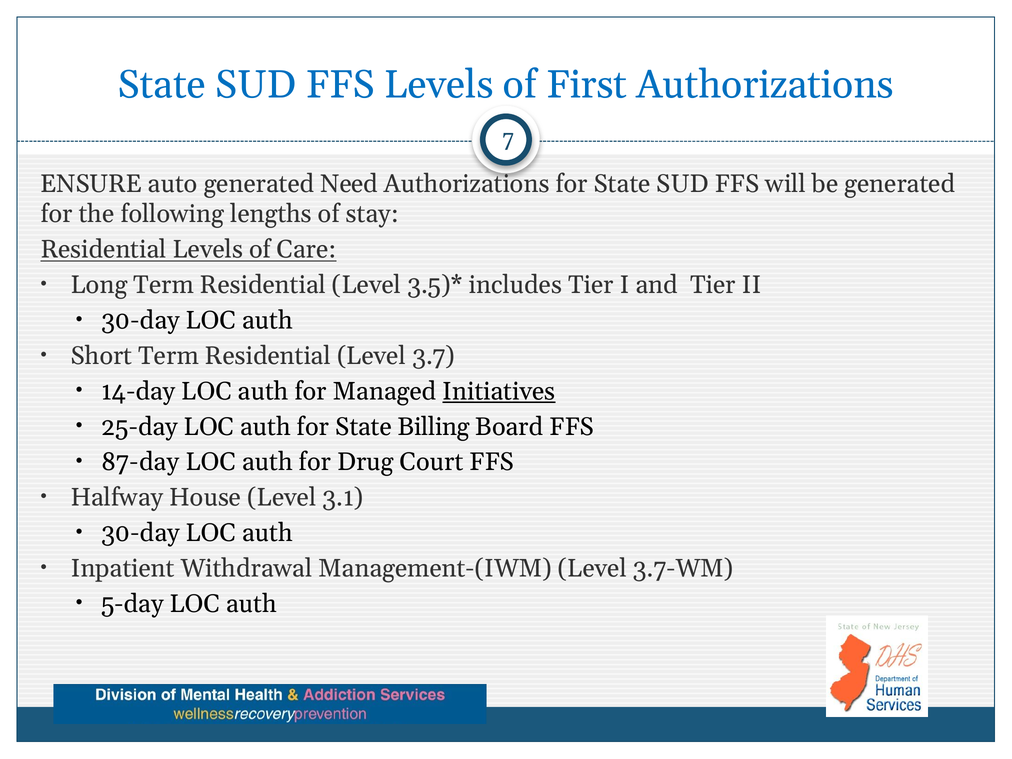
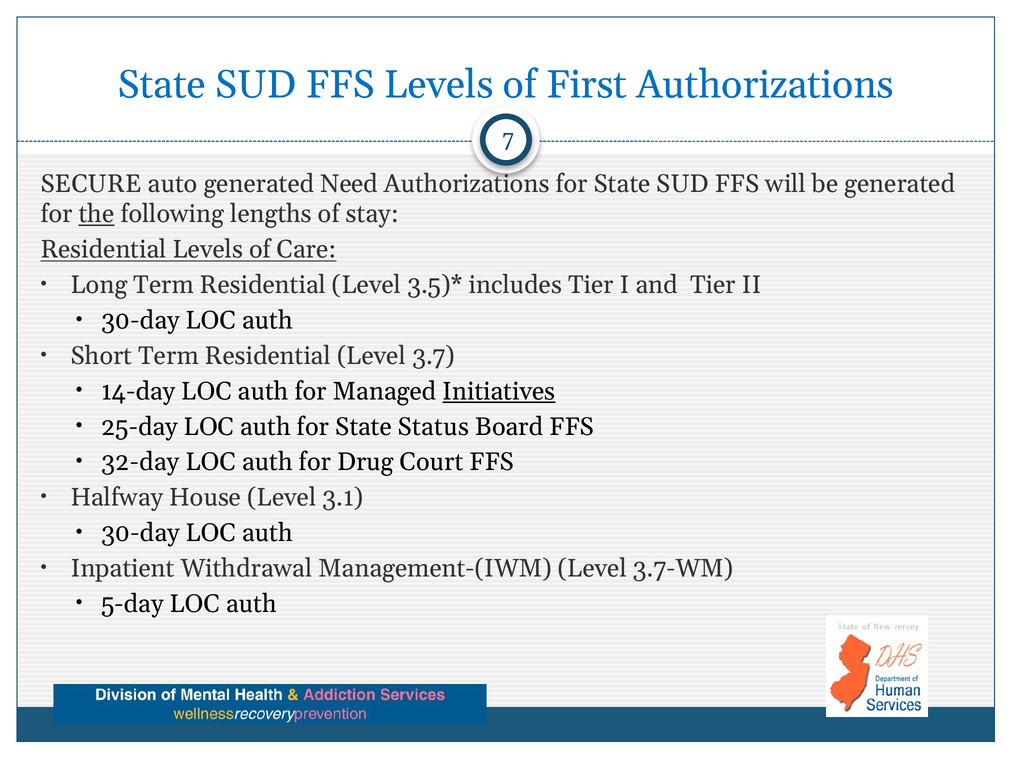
ENSURE: ENSURE -> SECURE (91, 184)
the underline: none -> present (97, 214)
Billing: Billing -> Status (434, 427)
87-day: 87-day -> 32-day (140, 462)
